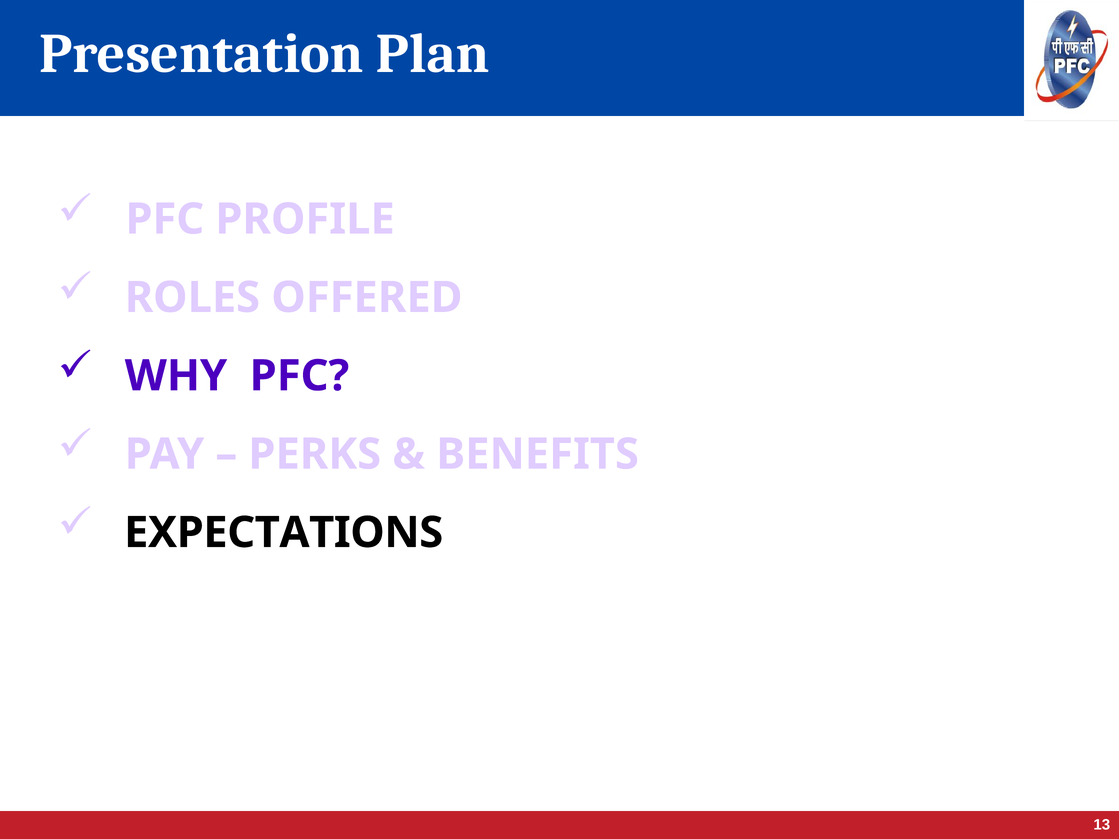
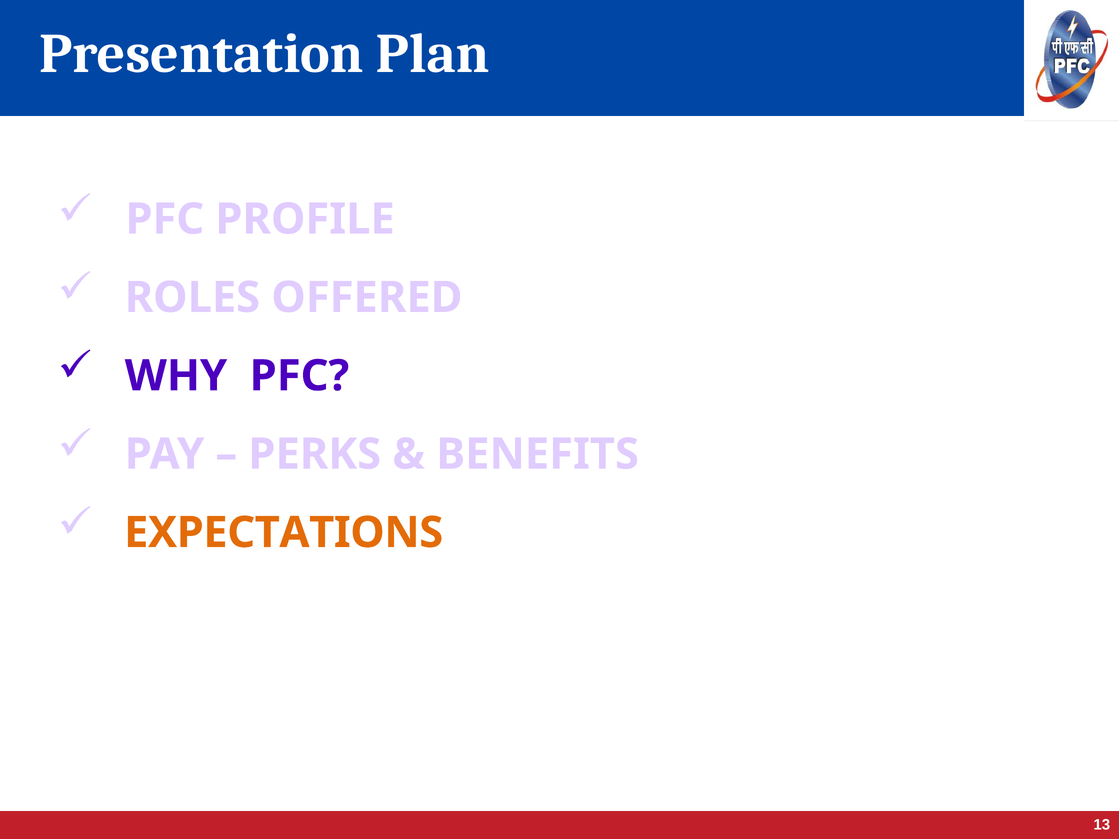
EXPECTATIONS colour: black -> orange (284, 533)
